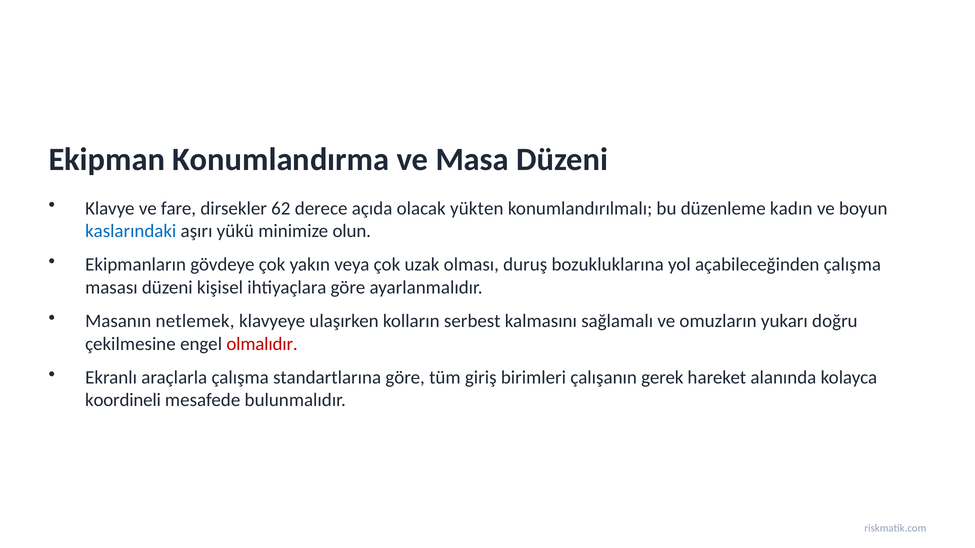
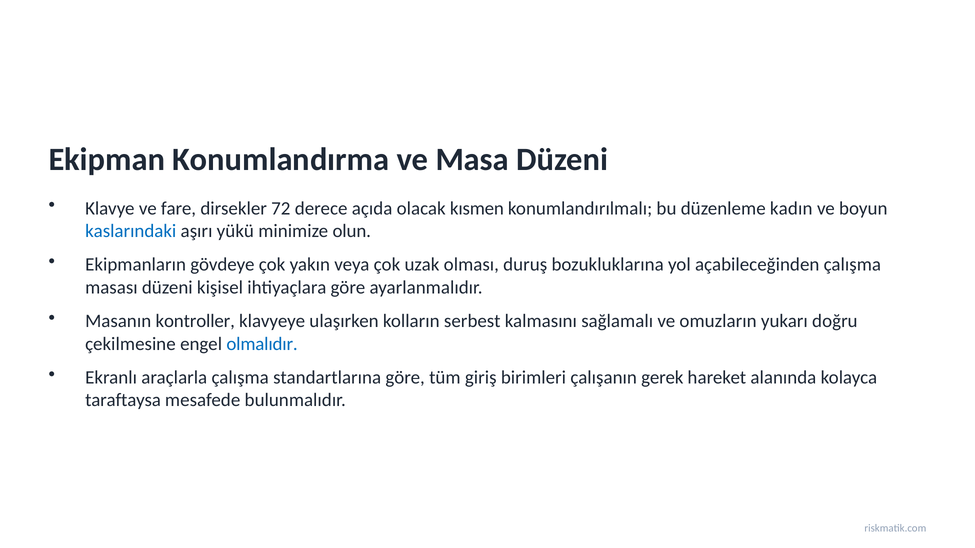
62: 62 -> 72 (281, 208)
yükten: yükten -> kısmen (477, 208)
netlemek: netlemek -> kontroller (195, 321)
olmalıdır colour: red -> blue (262, 344)
koordineli: koordineli -> taraftaysa (123, 401)
